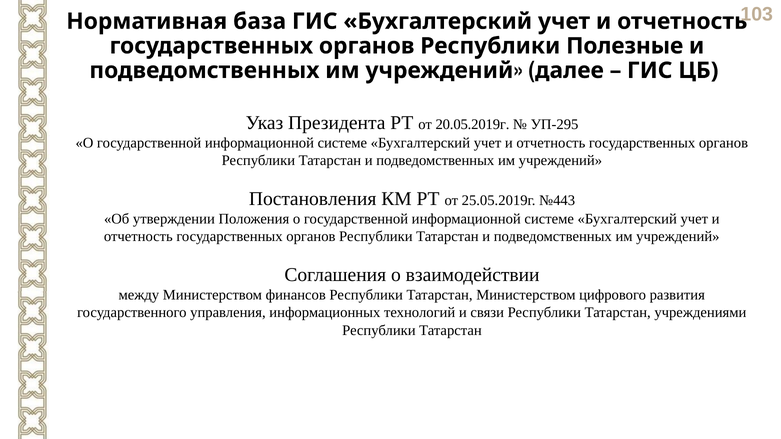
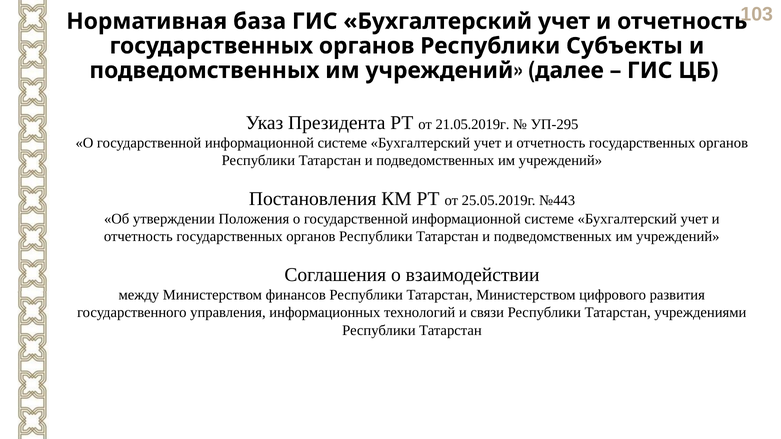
Полезные: Полезные -> Субъекты (625, 46)
20.05.2019г: 20.05.2019г -> 21.05.2019г (472, 124)
